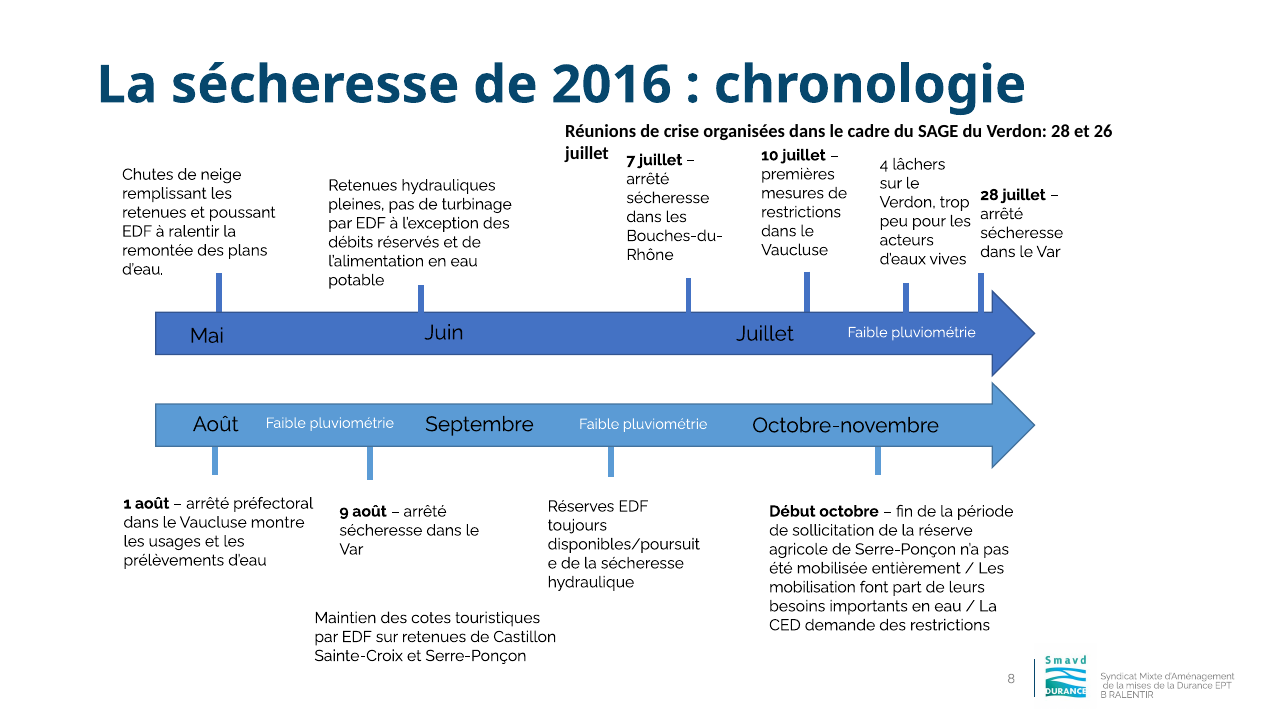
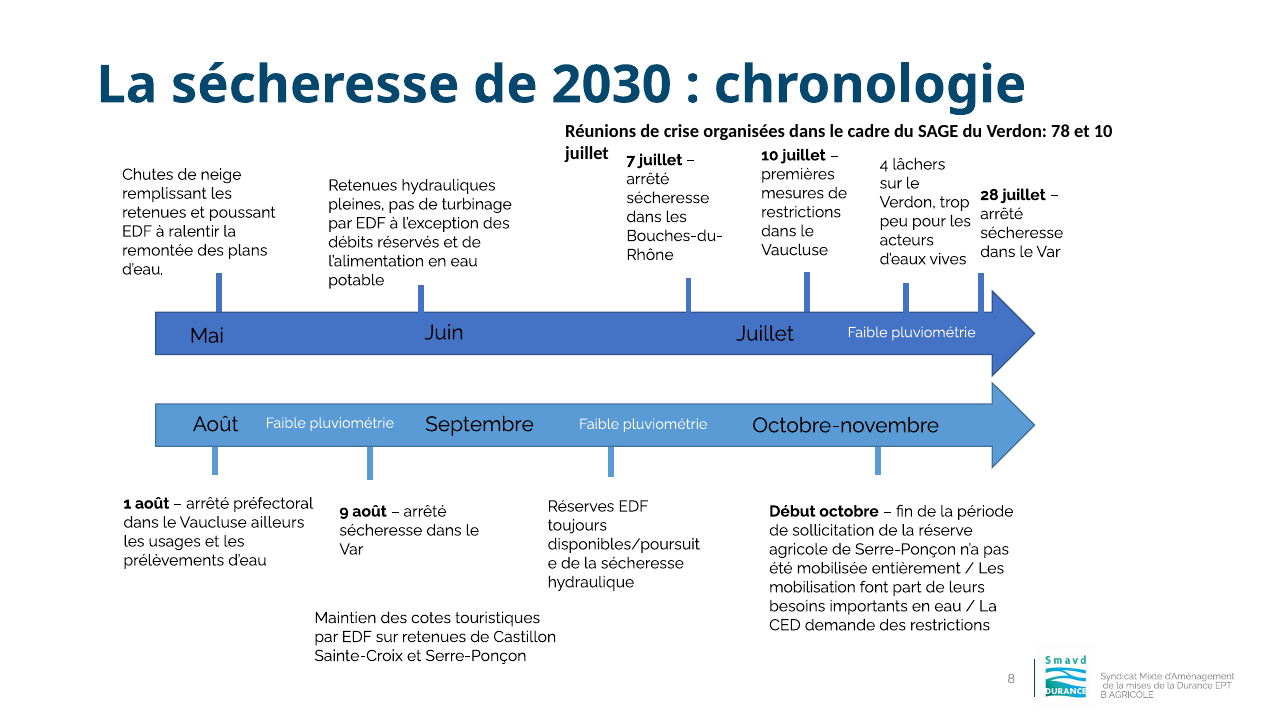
2016: 2016 -> 2030 (612, 85)
Verdon 28: 28 -> 78 (1060, 131)
et 26: 26 -> 10 (1103, 131)
montre: montre -> ailleurs (278, 522)
RALENTIR: RALENTIR -> AGRICOLE (1131, 695)
